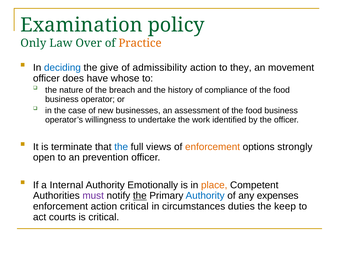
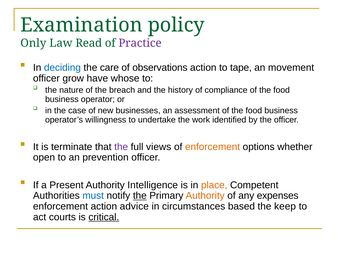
Over: Over -> Read (89, 43)
Practice colour: orange -> purple (140, 43)
give: give -> care (109, 68)
admissibility: admissibility -> observations (160, 68)
they: they -> tape (241, 68)
does: does -> grow (73, 78)
the colour: blue -> purple (121, 147)
strongly: strongly -> whether (295, 147)
Internal: Internal -> Present (67, 185)
Emotionally: Emotionally -> Intelligence (153, 185)
must colour: purple -> blue (93, 196)
Authority colour: blue -> orange (205, 196)
action critical: critical -> advice (134, 207)
duties: duties -> based (241, 207)
critical underline: none -> present (104, 217)
